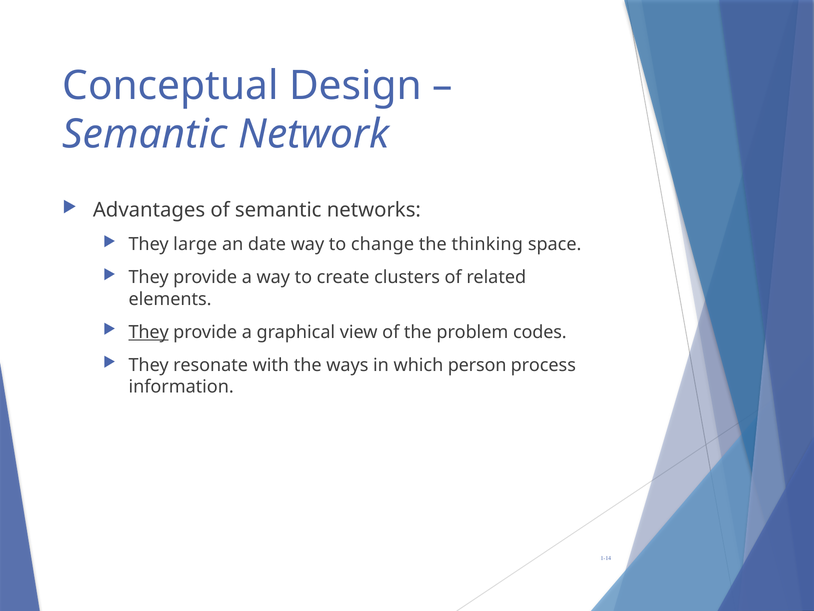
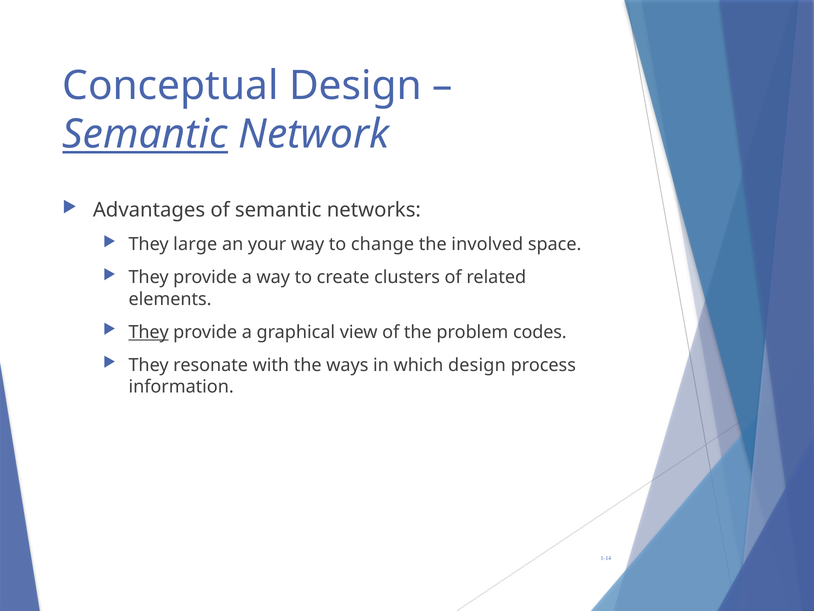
Semantic underline: none -> present (145, 134)
date: date -> your (267, 244)
thinking: thinking -> involved (487, 244)
which person: person -> design (477, 365)
